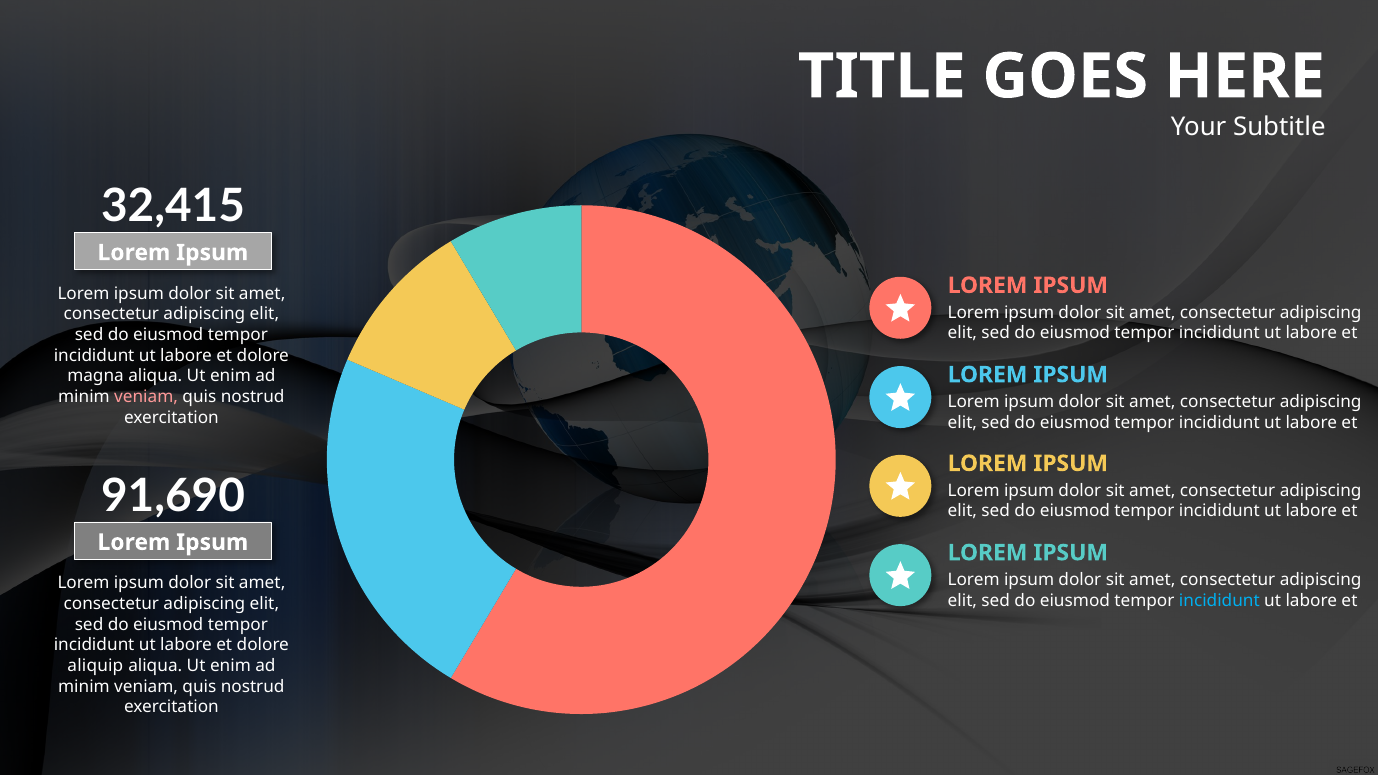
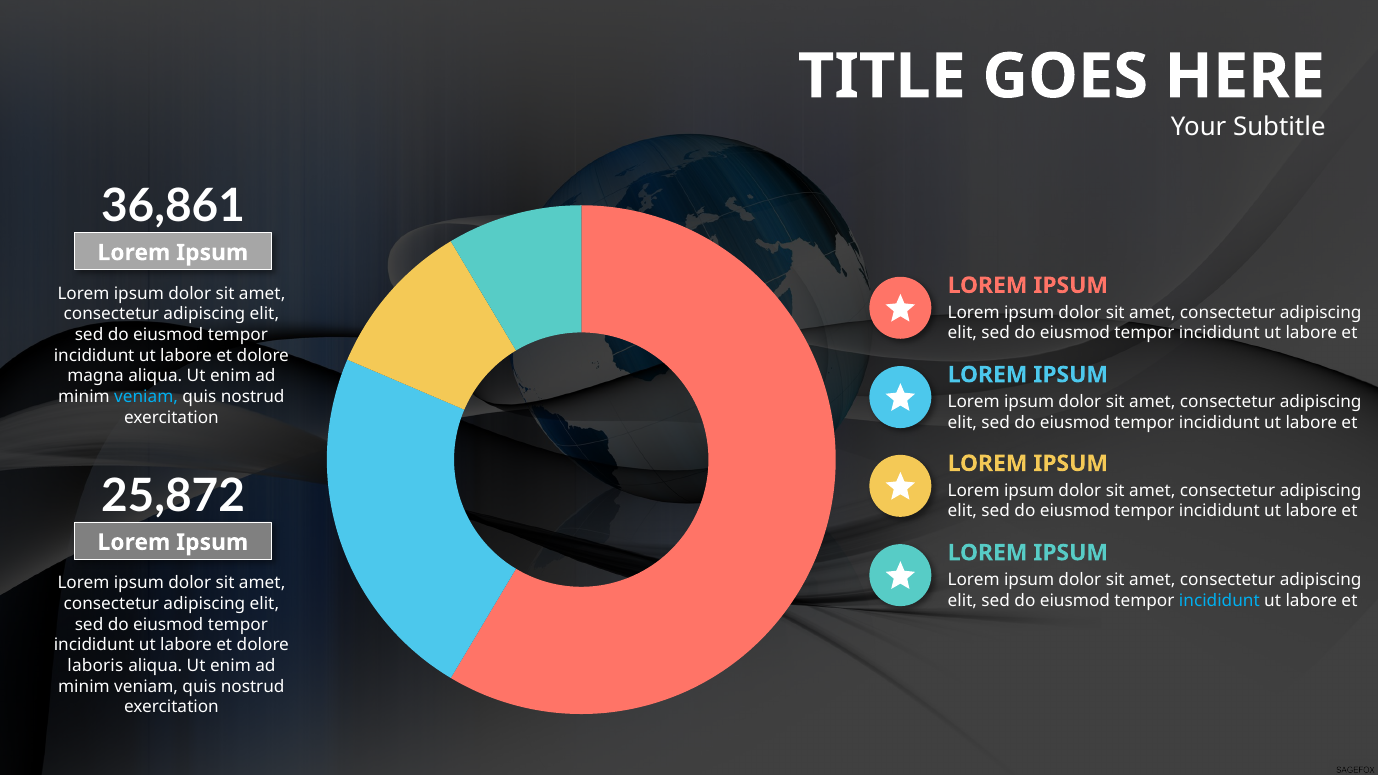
32,415: 32,415 -> 36,861 (173, 206)
veniam colour: pink -> light blue (146, 397)
91,690: 91,690 -> 25,872 (173, 496)
aliquip: aliquip -> laboris (95, 666)
